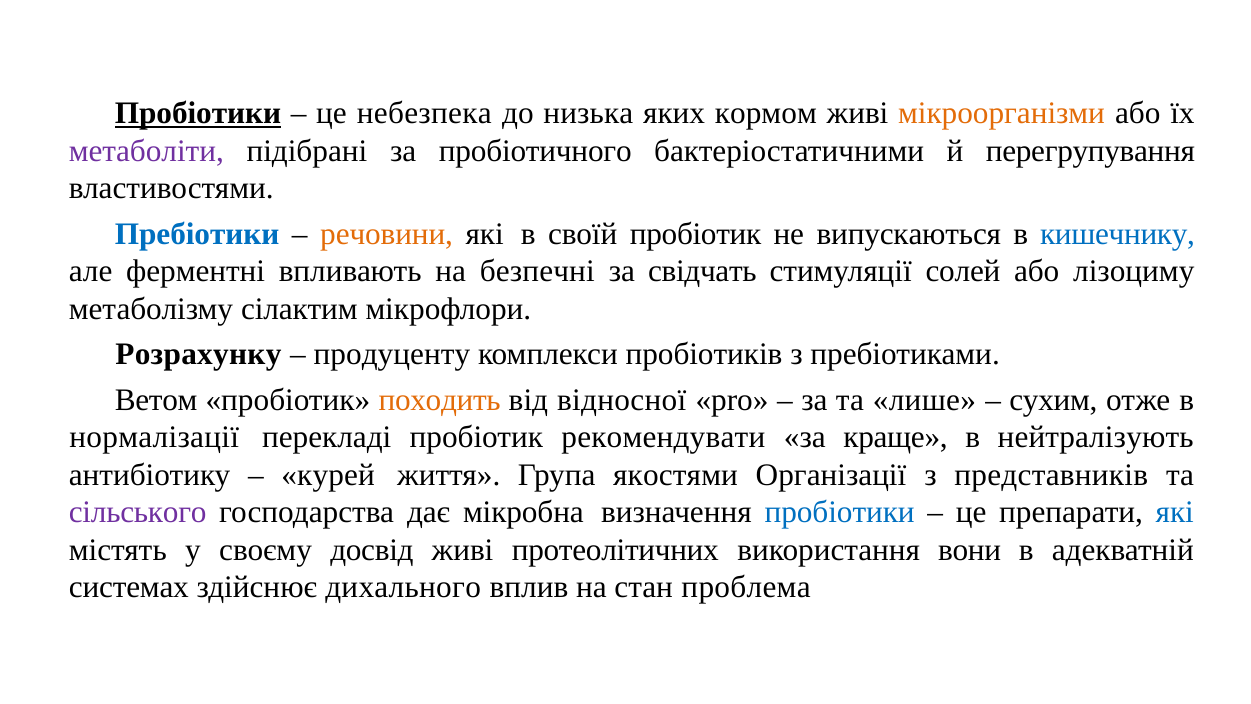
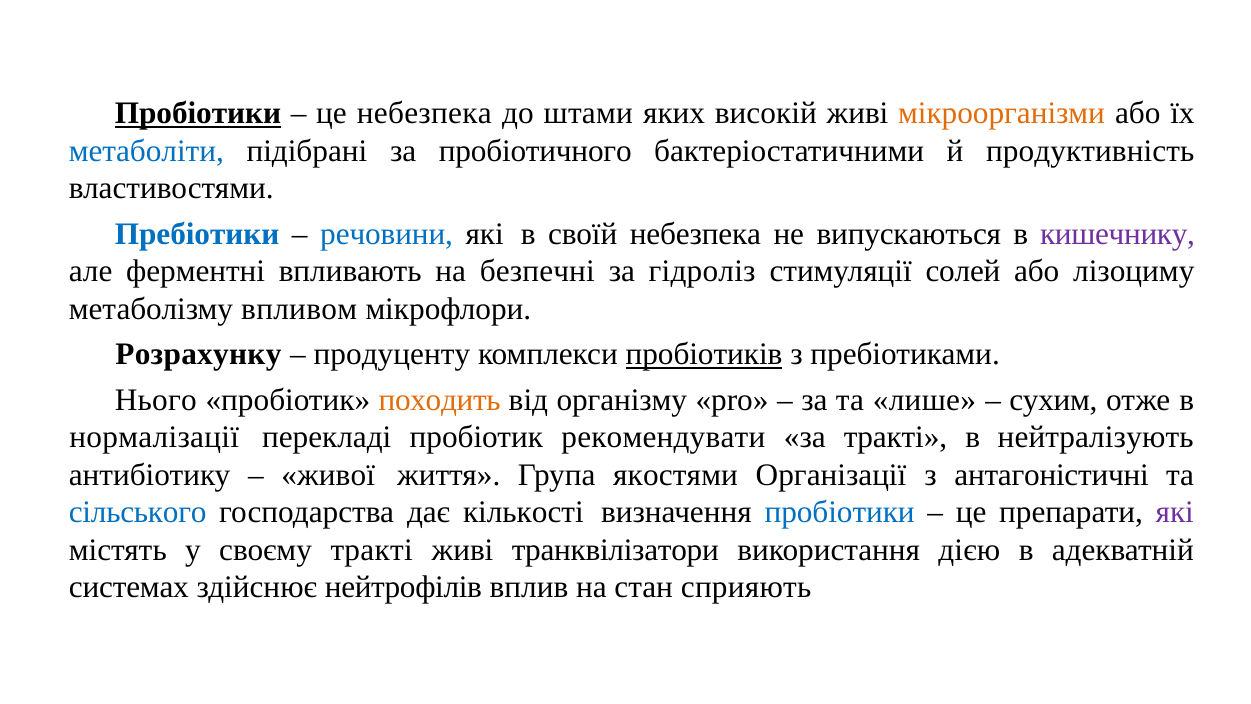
низька: низька -> штами (588, 113)
кормом: кормом -> високій (766, 113)
метаболіти colour: purple -> blue (146, 151)
перегрупування: перегрупування -> продуктивність (1090, 151)
речовини colour: orange -> blue (387, 234)
своїй пробіотик: пробіотик -> небезпека (695, 234)
кишечнику colour: blue -> purple (1118, 234)
свідчать: свідчать -> гідроліз (702, 271)
сілактим: сілактим -> впливом (299, 309)
пробіотиків underline: none -> present (704, 354)
Ветом: Ветом -> Нього (156, 400)
відносної: відносної -> організму (622, 400)
за краще: краще -> тракті (895, 437)
курей: курей -> живої (328, 475)
представників: представників -> антагоністичні (1052, 475)
сільського colour: purple -> blue (138, 512)
мікробна: мікробна -> кількості (523, 512)
які colour: blue -> purple (1175, 512)
своєму досвід: досвід -> тракті (372, 550)
протеолітичних: протеолітичних -> транквілізатори (615, 550)
вони: вони -> дією (969, 550)
дихального: дихального -> нейтрофілів (403, 587)
проблема: проблема -> сприяють (746, 587)
